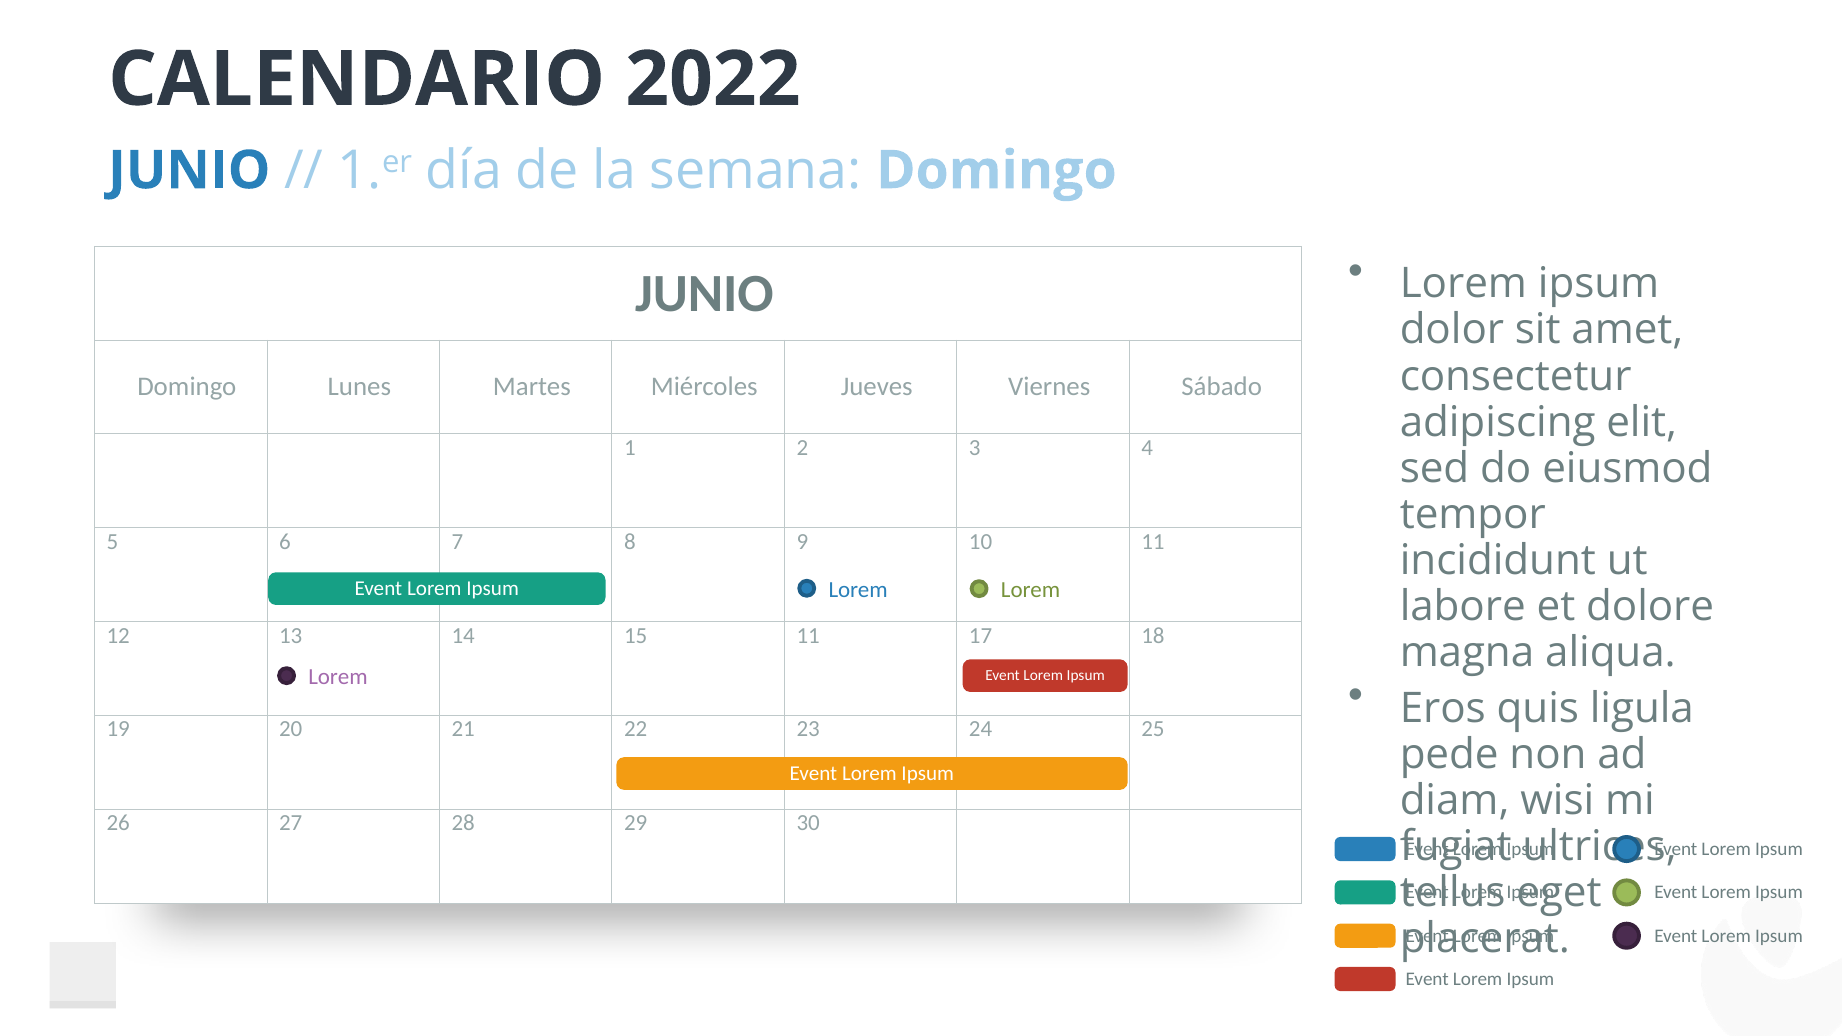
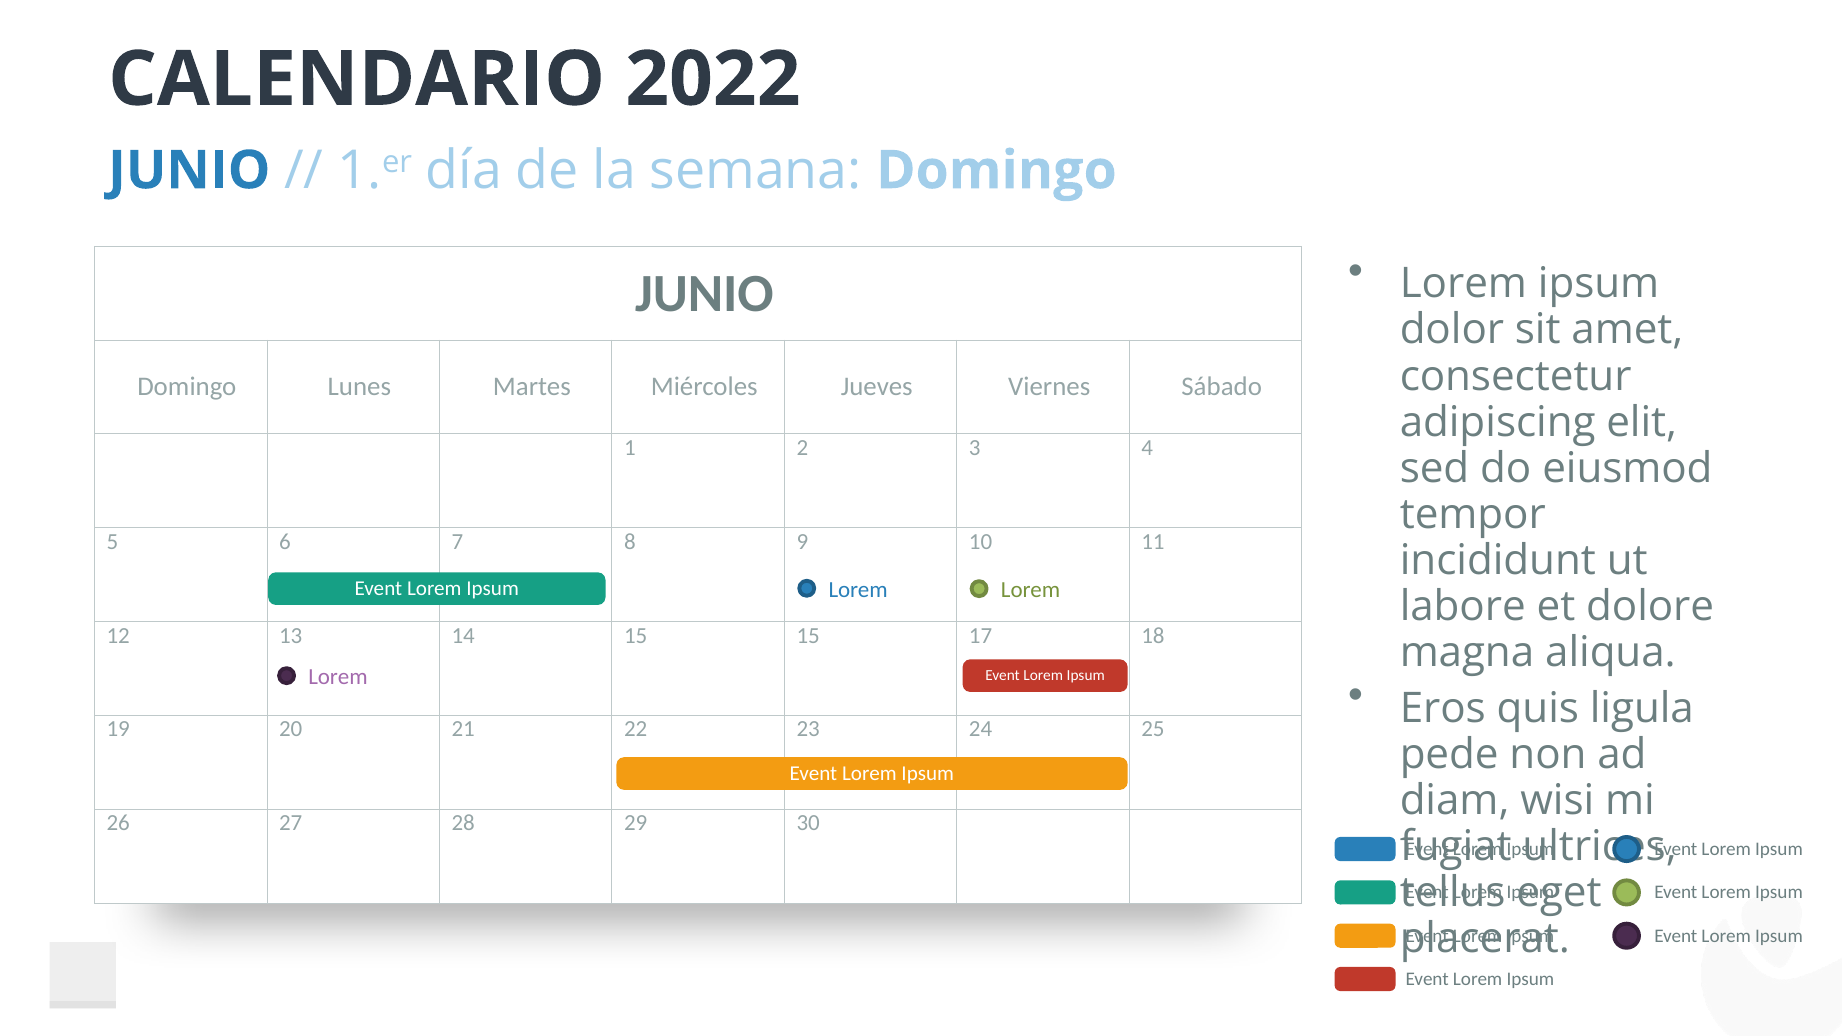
15 11: 11 -> 15 (808, 636)
